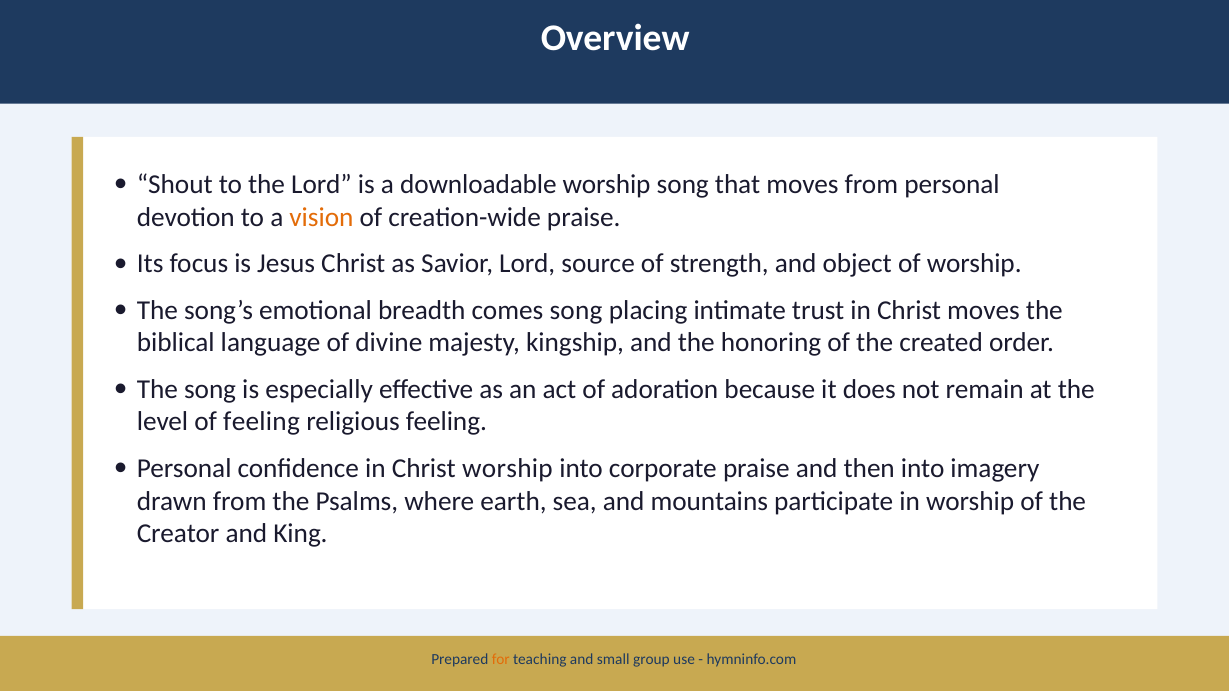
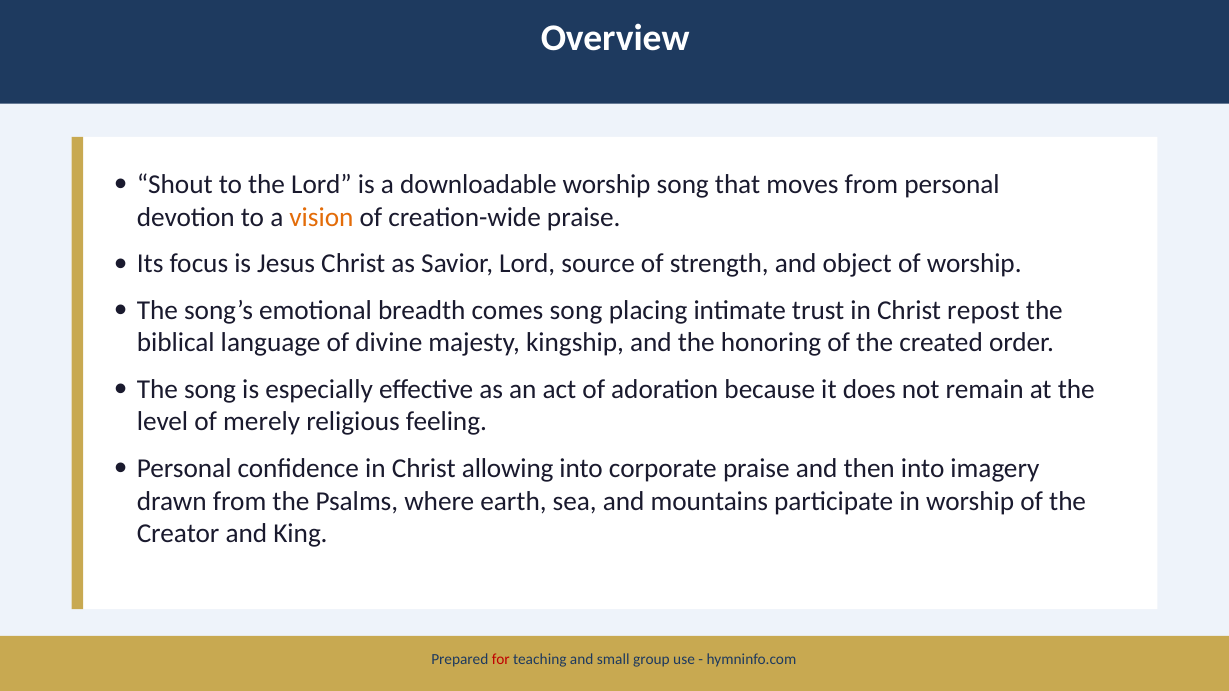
Christ moves: moves -> repost (983, 310)
of feeling: feeling -> merely (262, 422)
Christ worship: worship -> allowing (508, 469)
for colour: orange -> red (501, 659)
